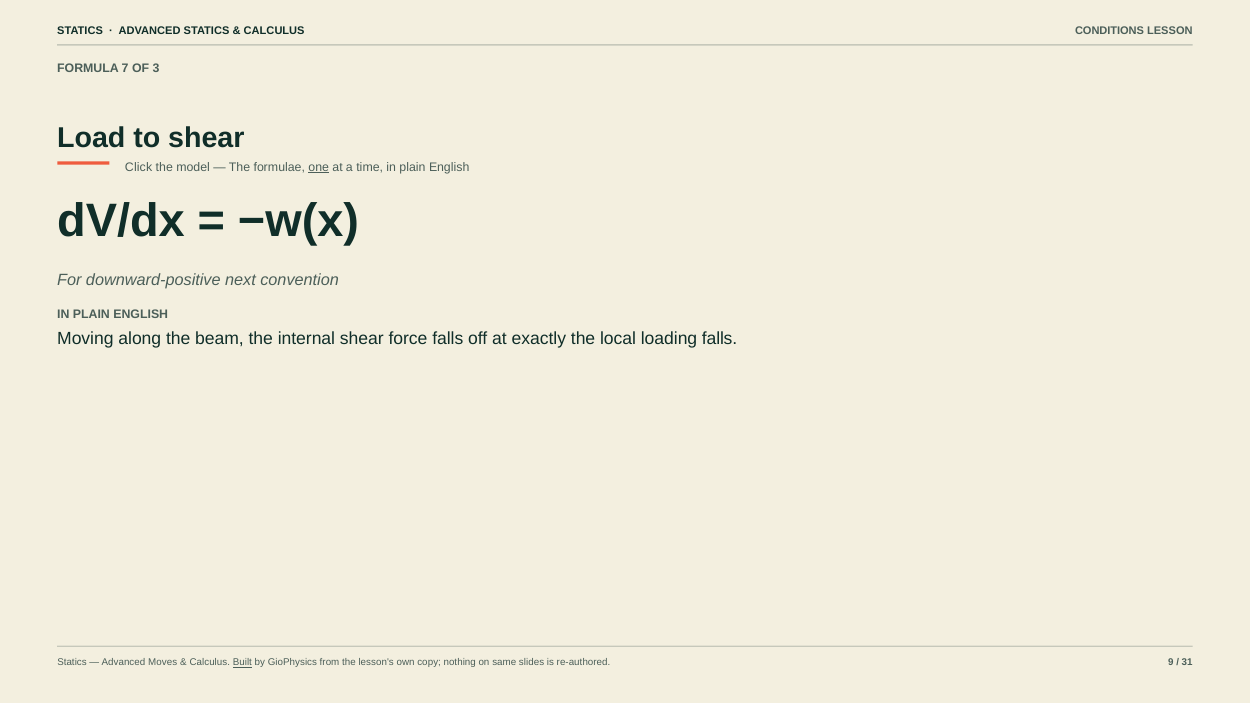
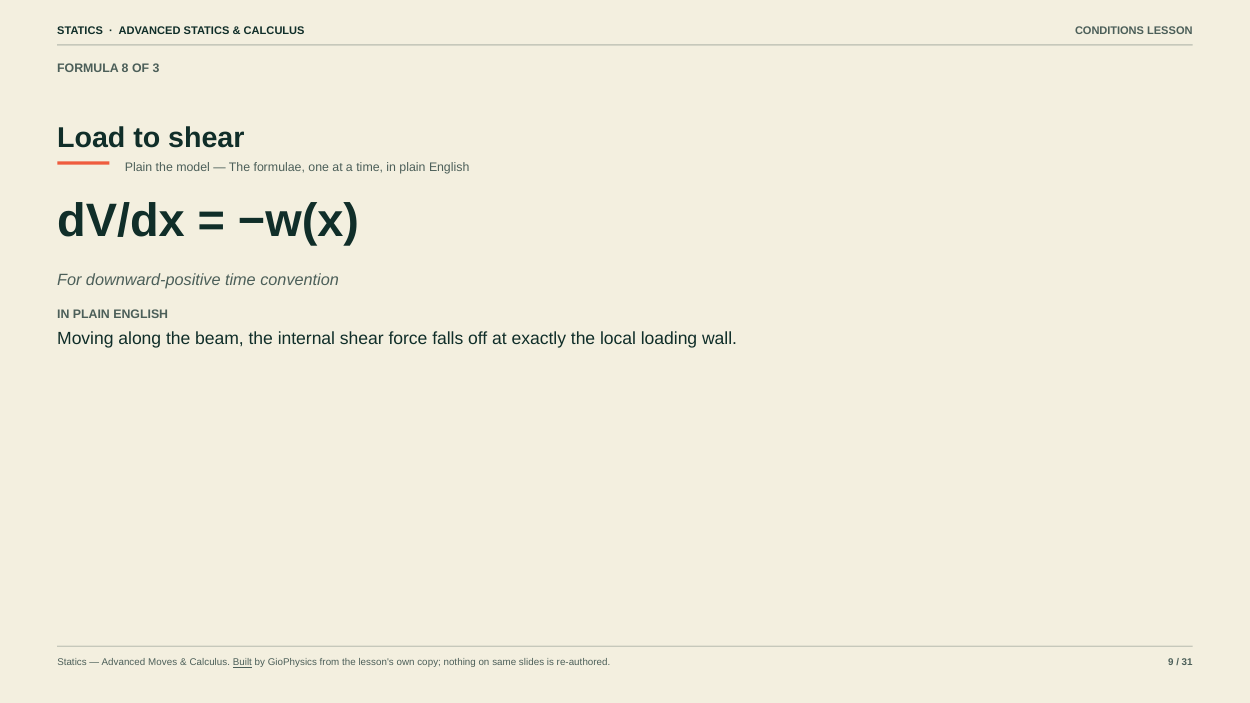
7: 7 -> 8 (125, 68)
Click: Click -> Plain (139, 167)
one underline: present -> none (319, 167)
downward-positive next: next -> time (240, 280)
loading falls: falls -> wall (720, 339)
